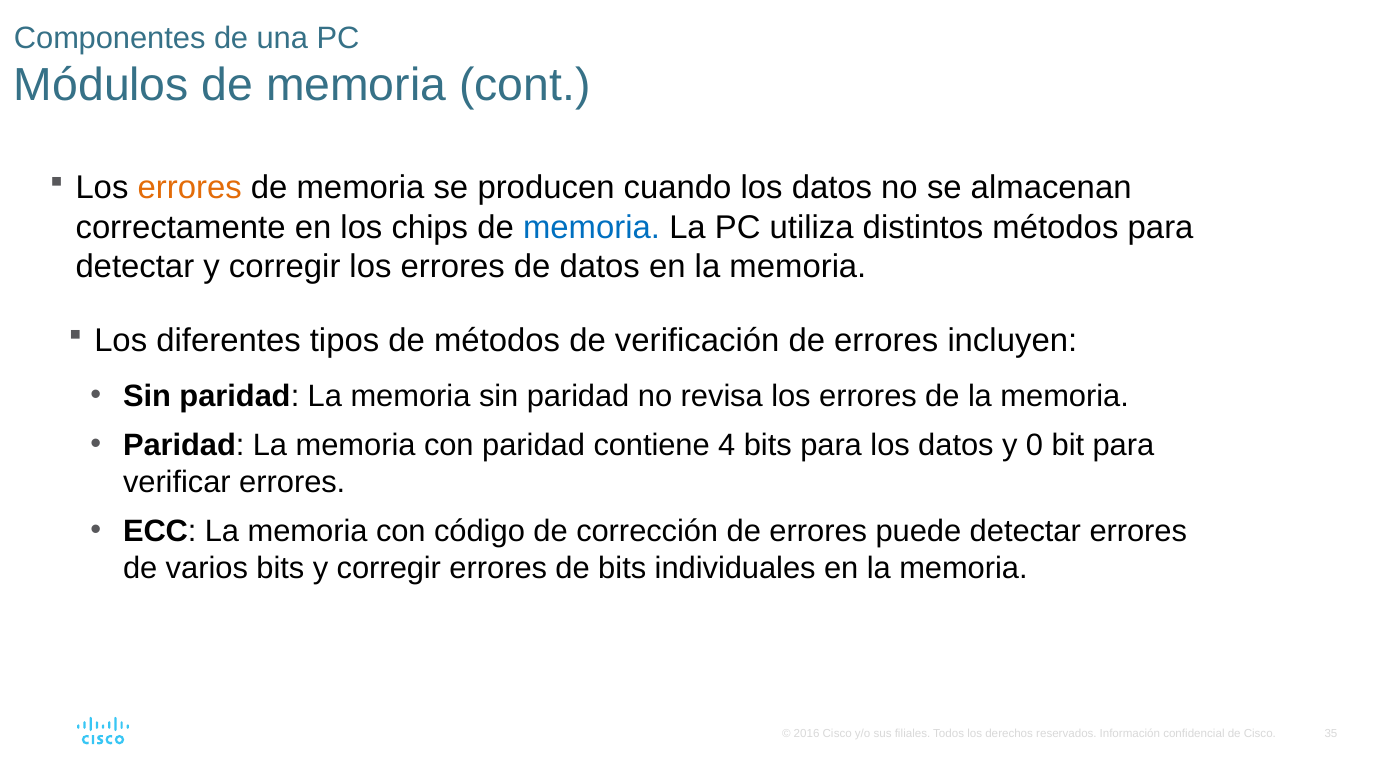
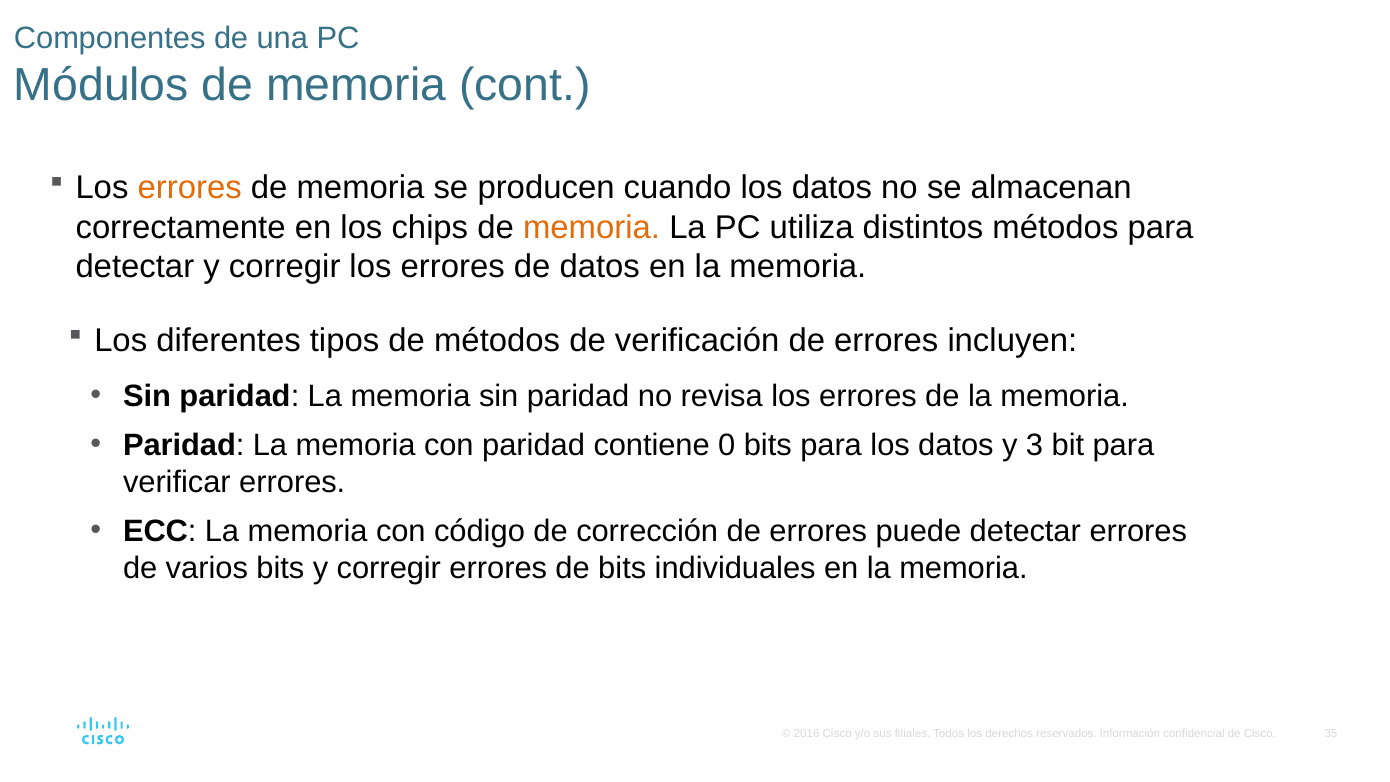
memoria colour: blue -> orange (592, 227)
4: 4 -> 0 (727, 445)
0: 0 -> 3 (1035, 445)
